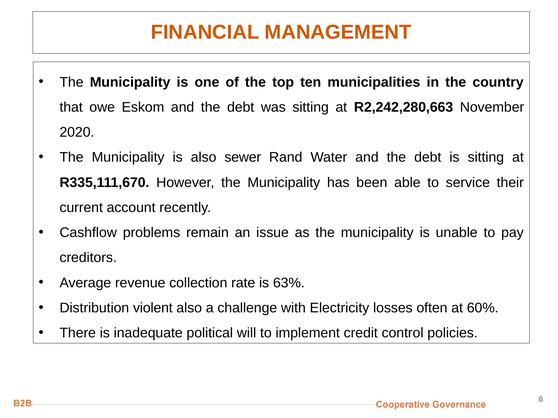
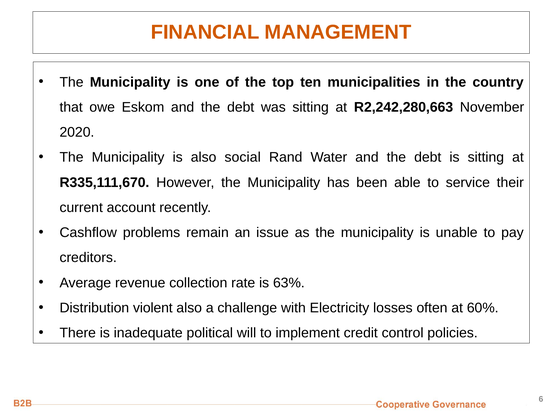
sewer: sewer -> social (243, 158)
